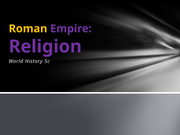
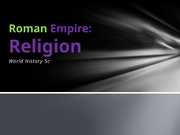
Roman colour: yellow -> light green (28, 29)
